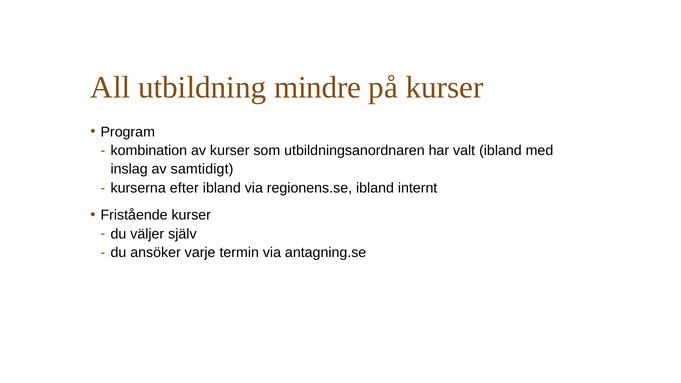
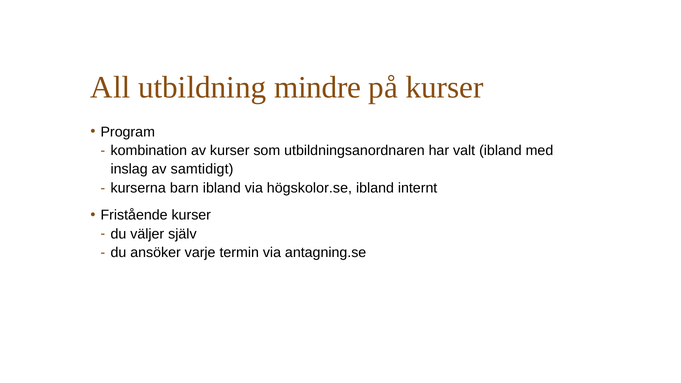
efter: efter -> barn (184, 188)
regionens.se: regionens.se -> högskolor.se (309, 188)
